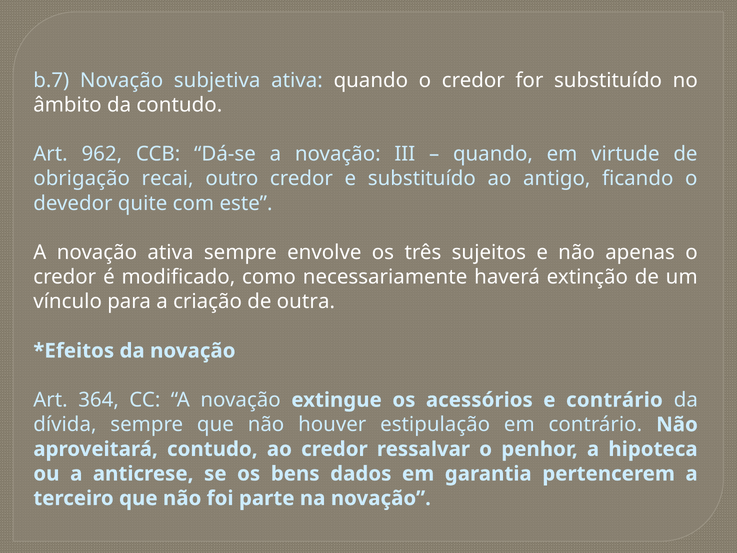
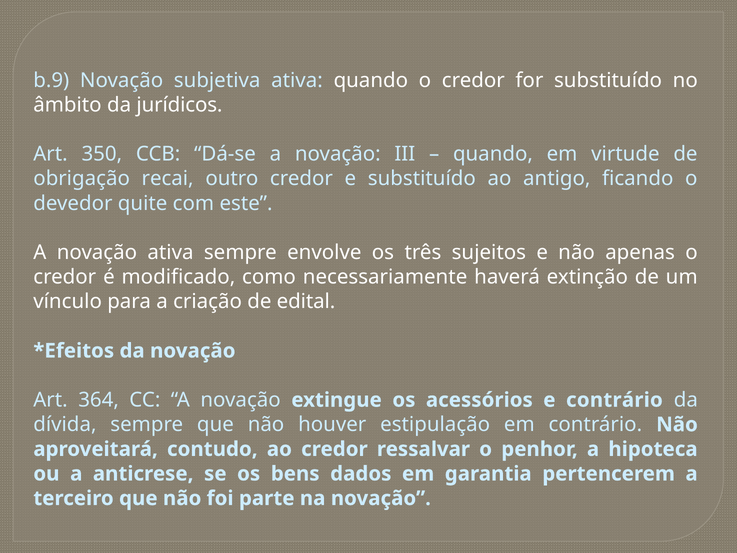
b.7: b.7 -> b.9 (51, 80)
da contudo: contudo -> jurídicos (179, 105)
962: 962 -> 350 (102, 154)
outra: outra -> edital (306, 302)
